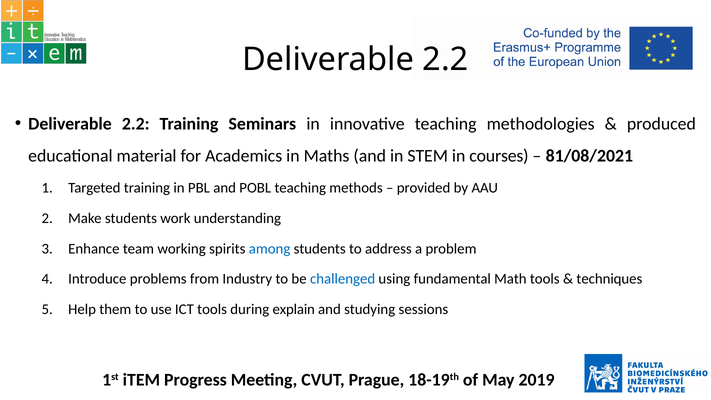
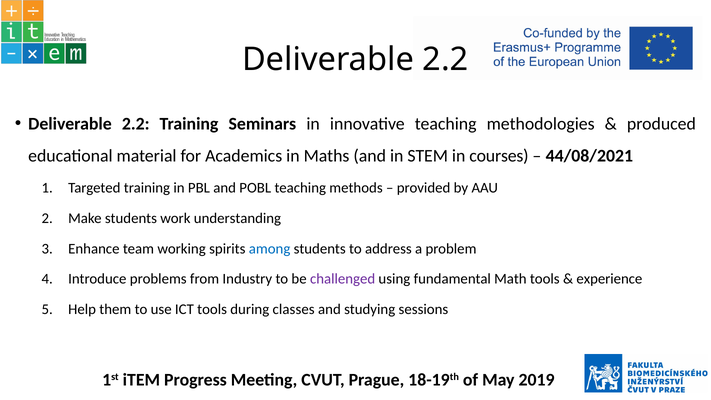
81/08/2021: 81/08/2021 -> 44/08/2021 (589, 156)
challenged colour: blue -> purple (343, 279)
techniques: techniques -> experience (609, 279)
explain: explain -> classes (294, 309)
